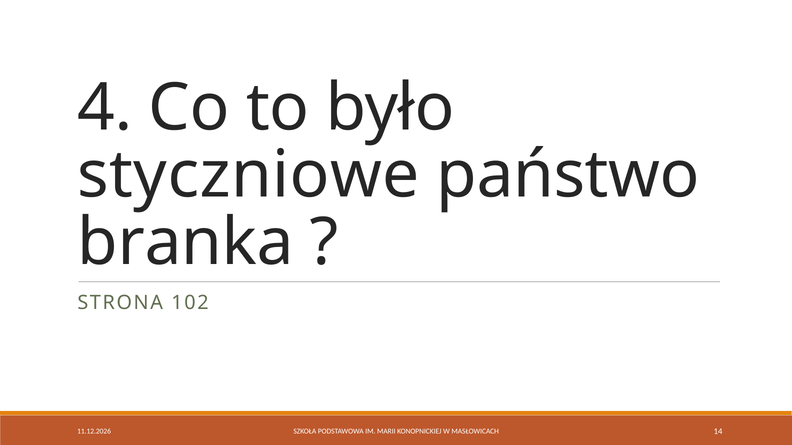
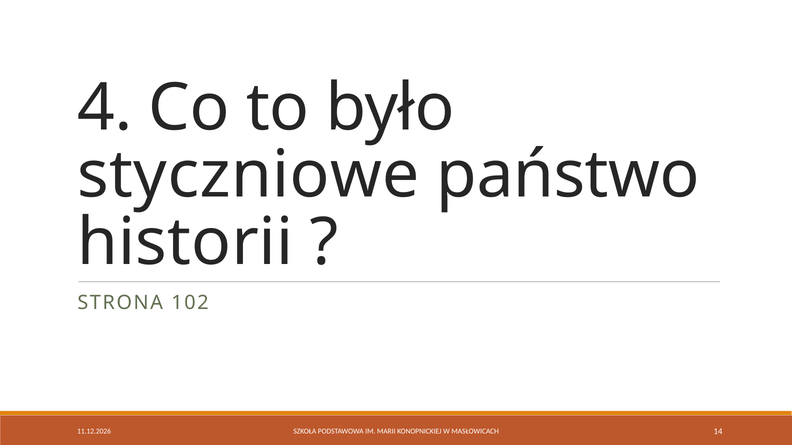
branka: branka -> historii (185, 243)
